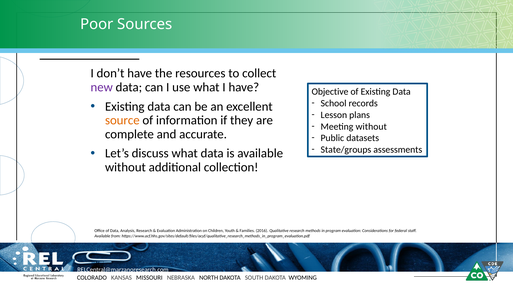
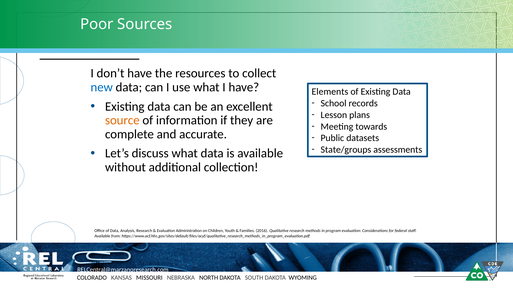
new colour: purple -> blue (102, 87)
Objective: Objective -> Elements (330, 92)
Meeting without: without -> towards (371, 126)
